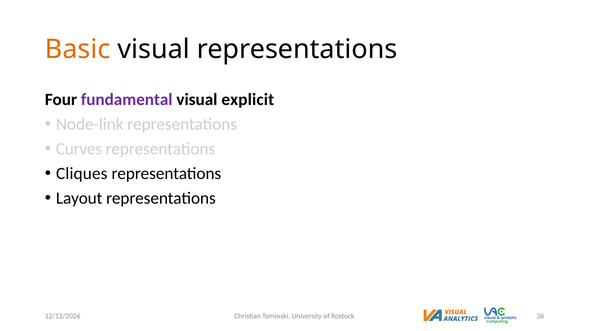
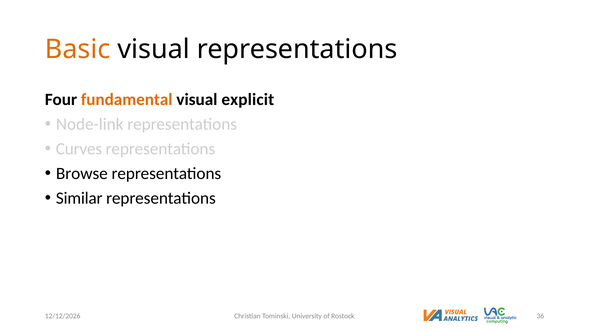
fundamental colour: purple -> orange (127, 100)
Cliques: Cliques -> Browse (82, 174)
Layout: Layout -> Similar (79, 198)
